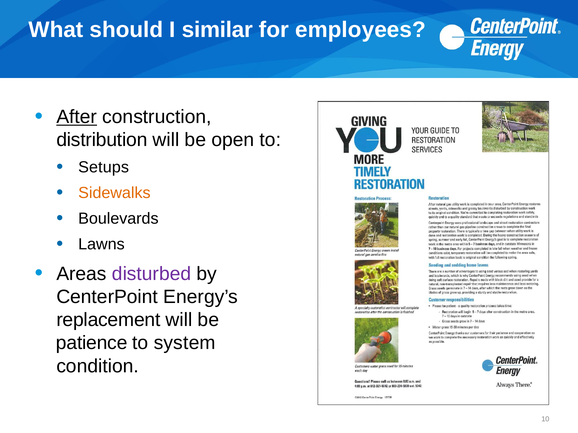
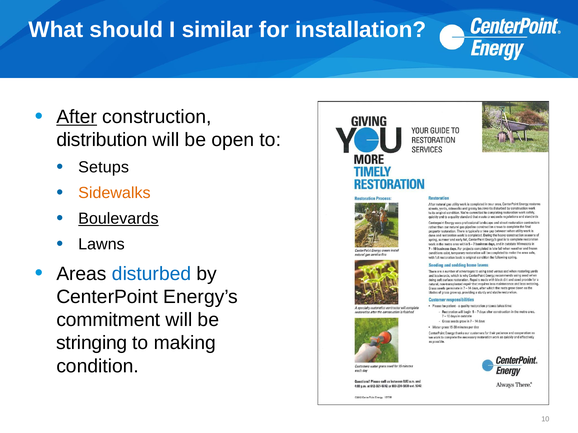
employees: employees -> installation (361, 30)
Boulevards underline: none -> present (118, 219)
disturbed colour: purple -> blue (152, 274)
replacement: replacement -> commitment (108, 320)
patience: patience -> stringing (92, 343)
system: system -> making (185, 343)
